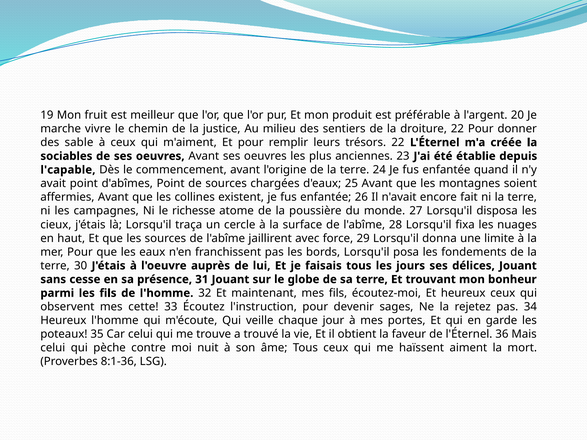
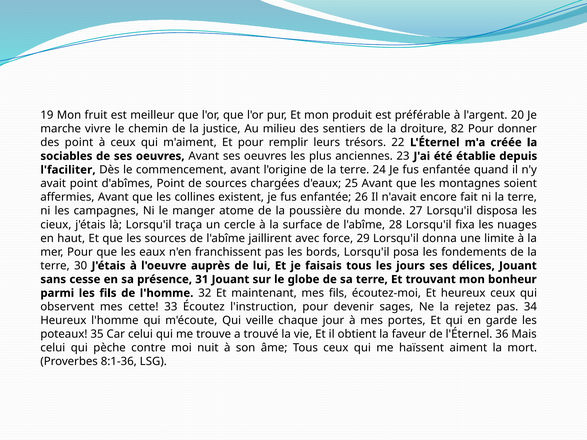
droiture 22: 22 -> 82 (457, 129)
des sable: sable -> point (79, 142)
l'capable: l'capable -> l'faciliter (68, 170)
richesse: richesse -> manger (194, 211)
